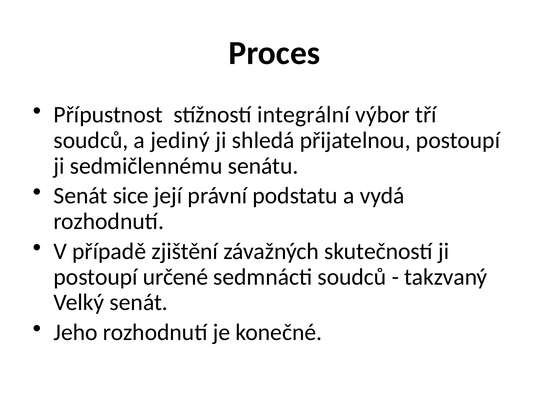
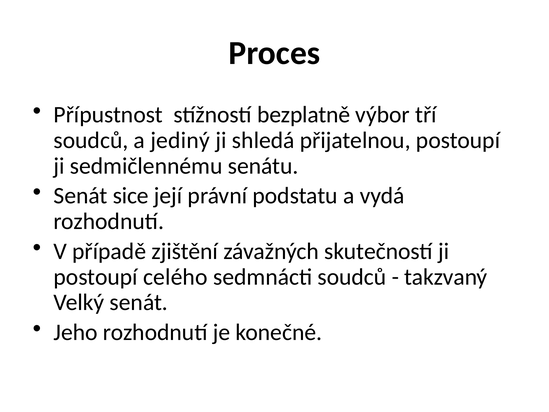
integrální: integrální -> bezplatně (304, 115)
určené: určené -> celého (175, 277)
